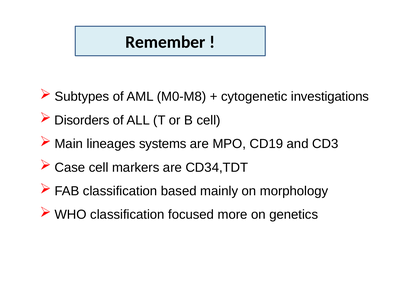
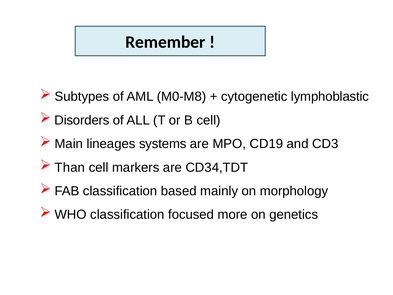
investigations: investigations -> lymphoblastic (330, 97)
Case: Case -> Than (70, 167)
